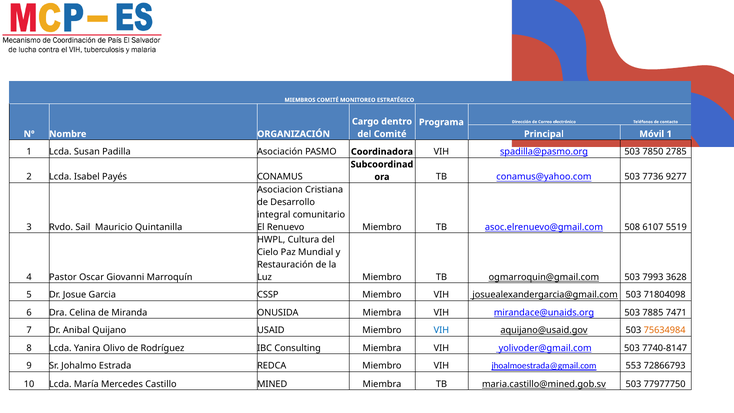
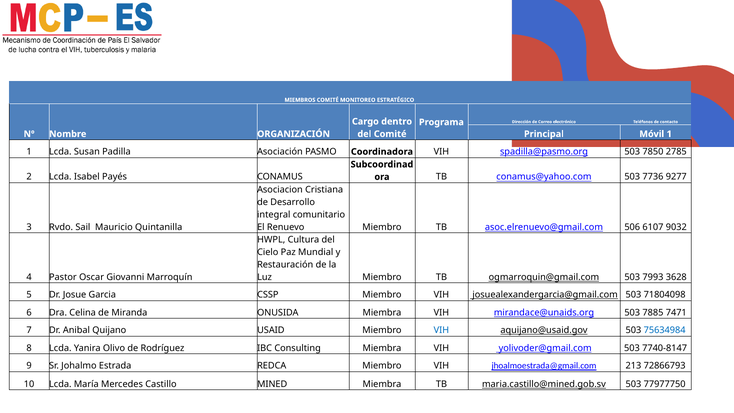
508: 508 -> 506 (632, 227)
5519: 5519 -> 9032 (676, 227)
75634984 colour: orange -> blue (665, 330)
553: 553 -> 213 (633, 366)
